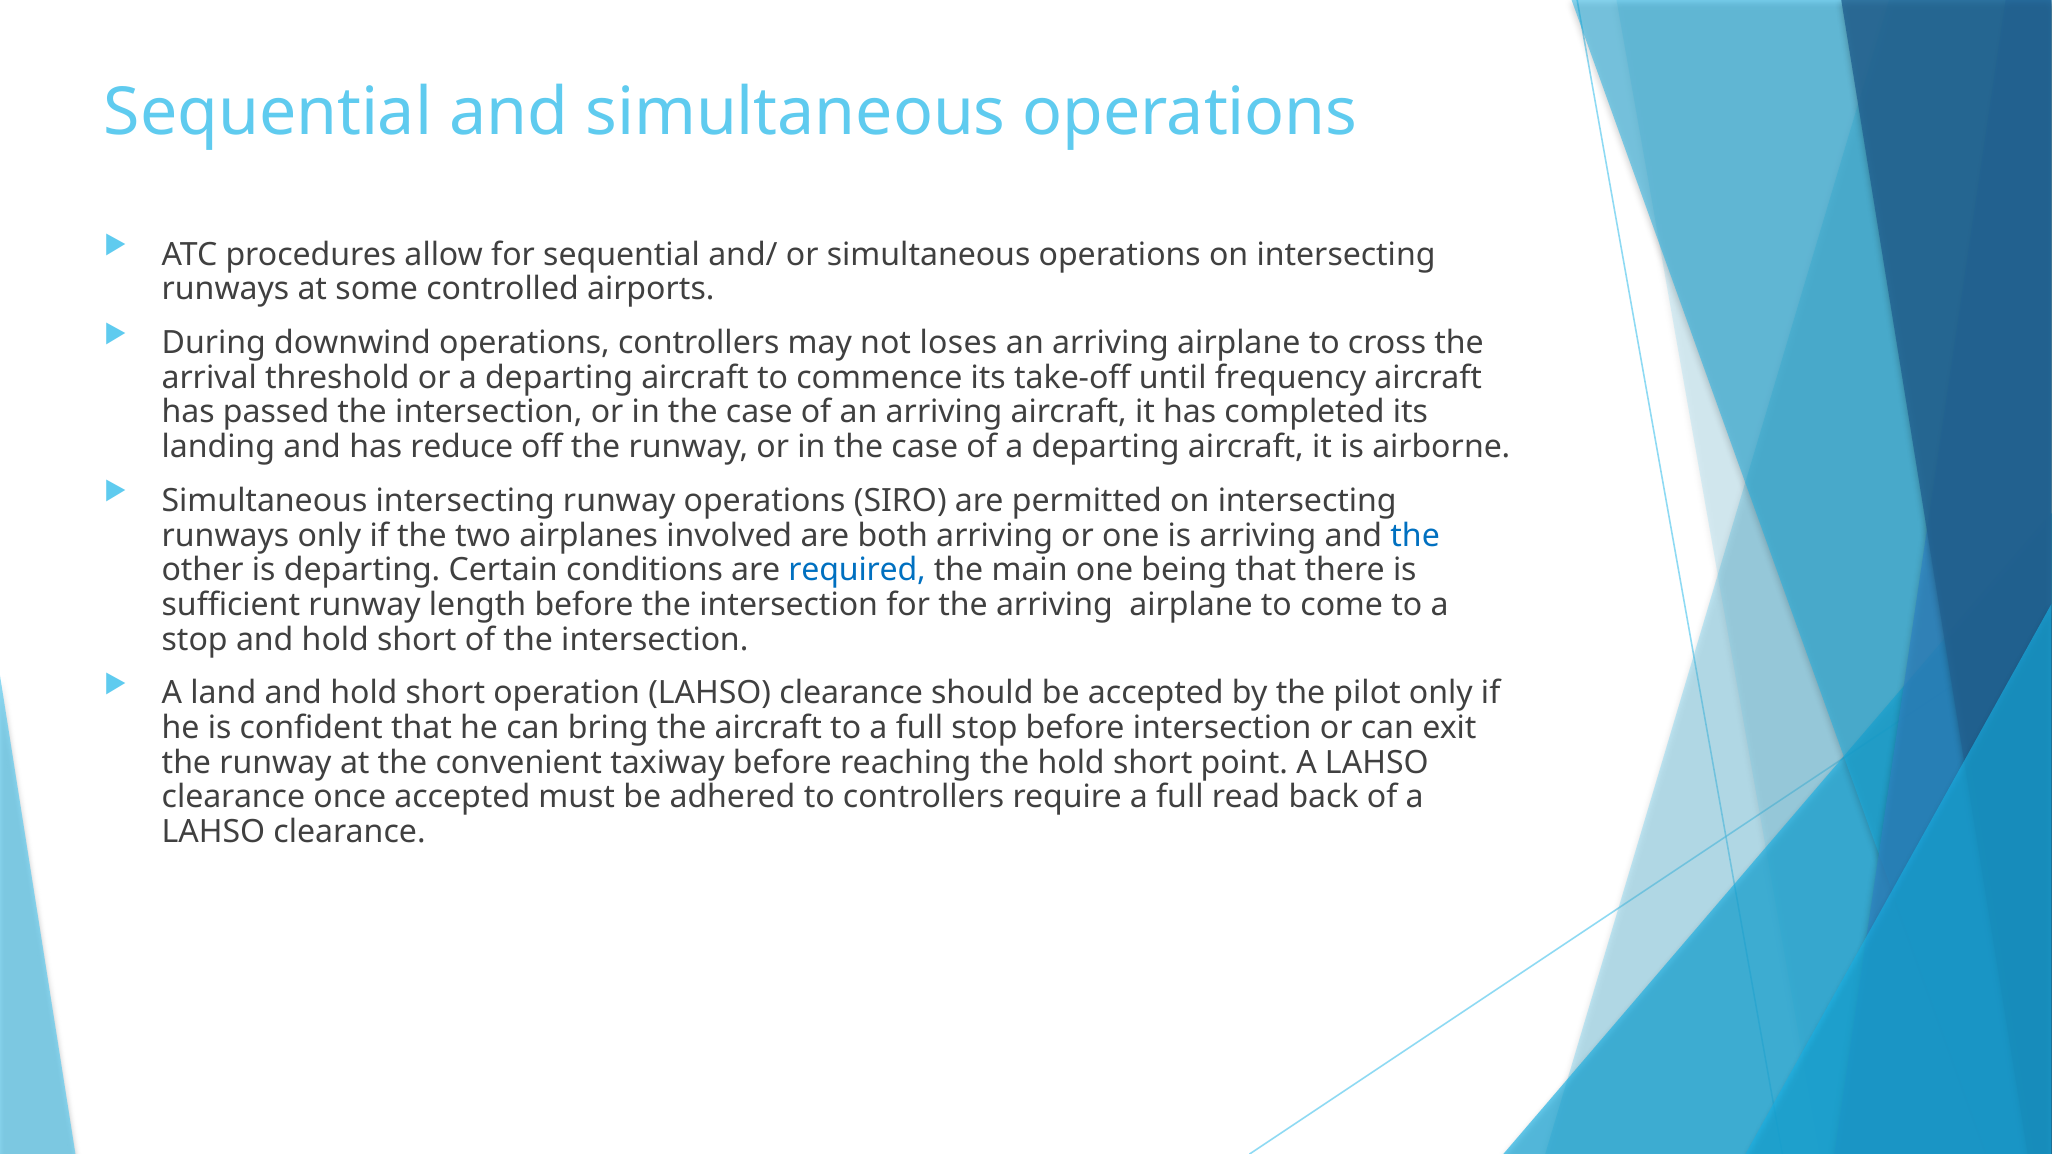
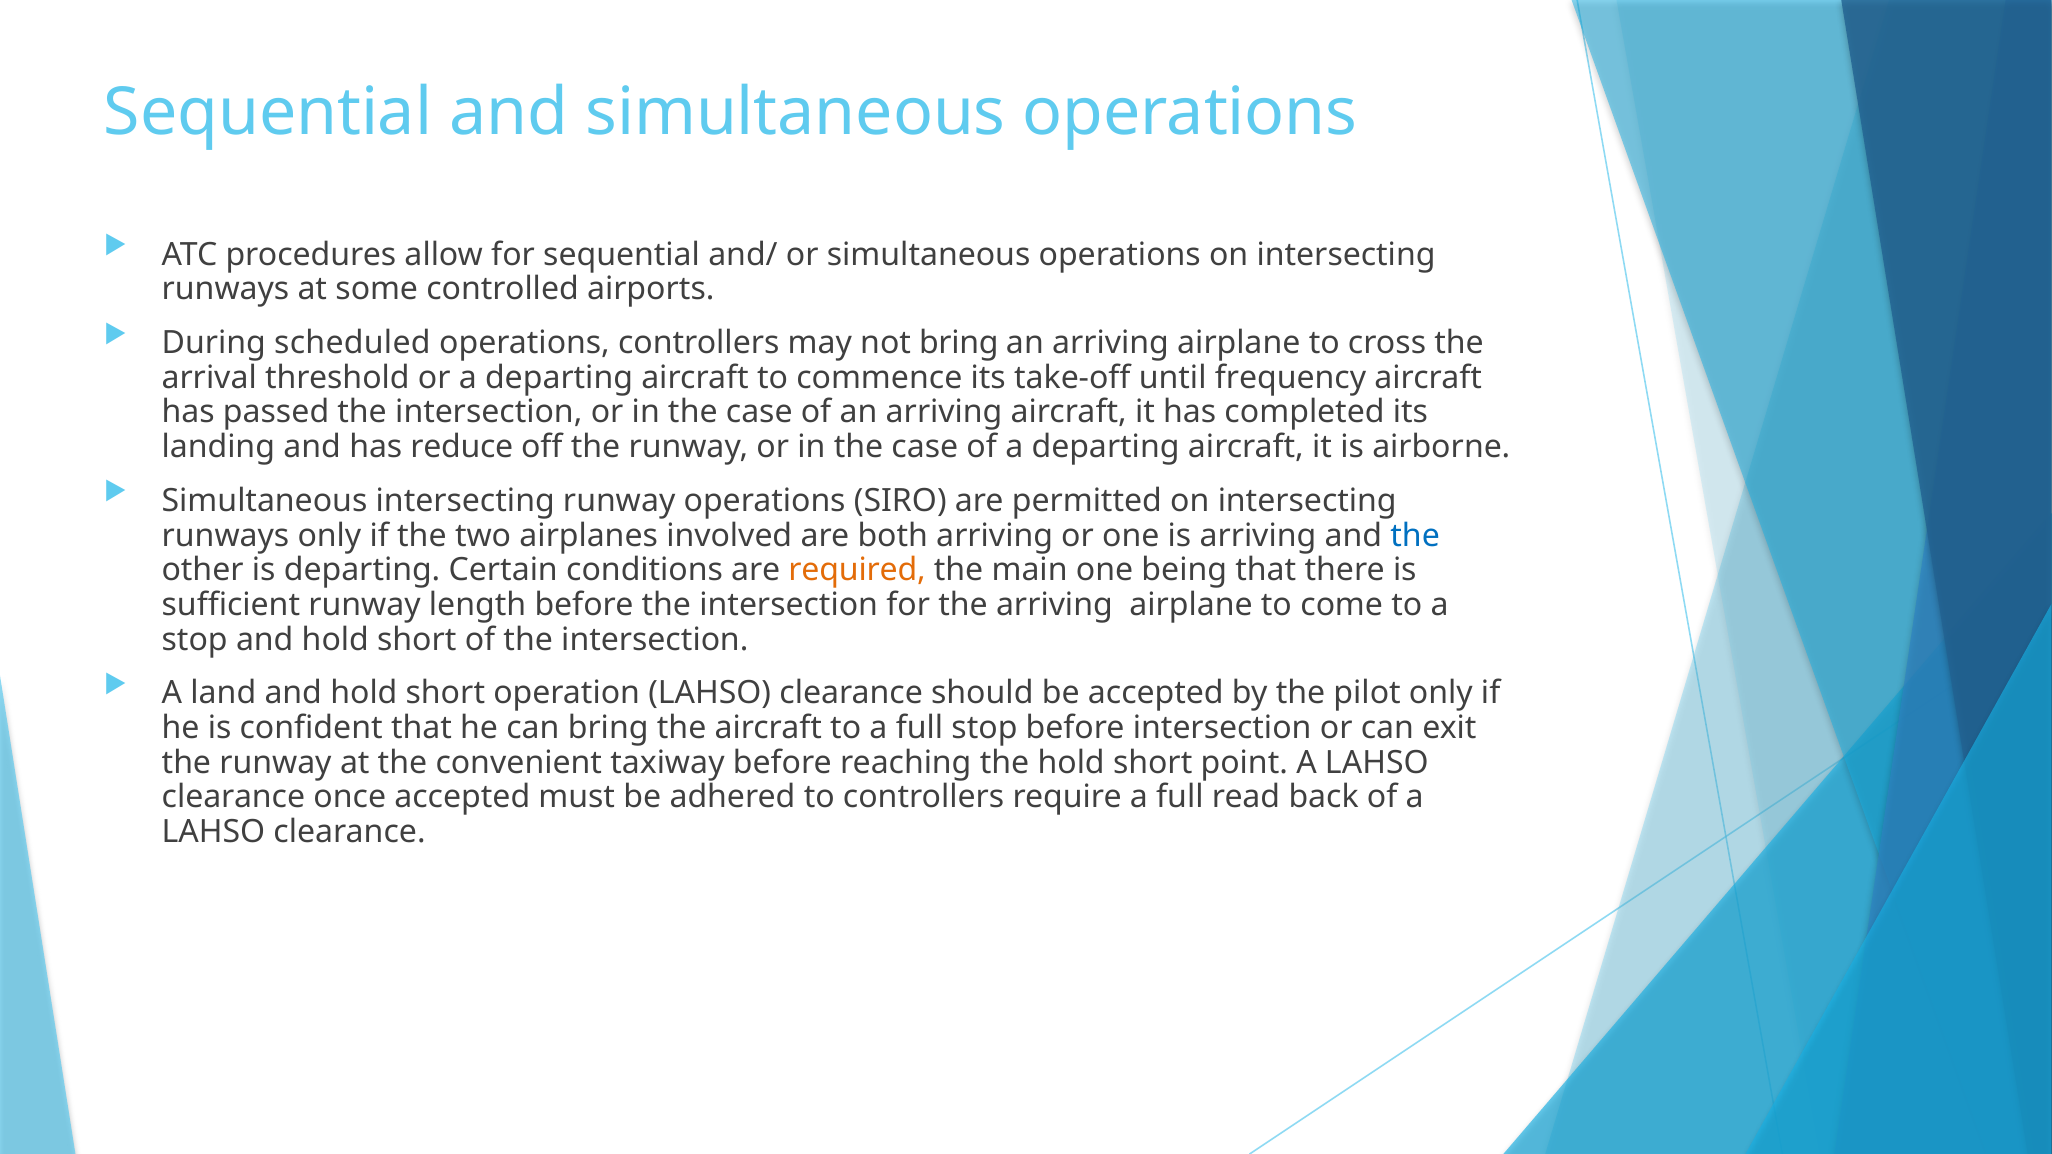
downwind: downwind -> scheduled (352, 343)
not loses: loses -> bring (959, 343)
required colour: blue -> orange (857, 570)
